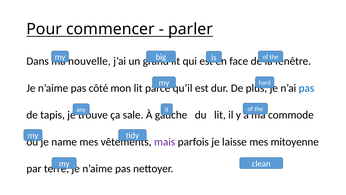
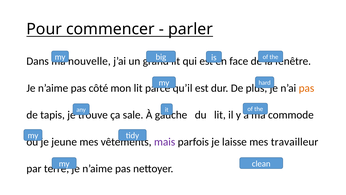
pas colour: blue -> orange (306, 88)
name: name -> jeune (64, 142)
mitoyenne: mitoyenne -> travailleur (295, 142)
